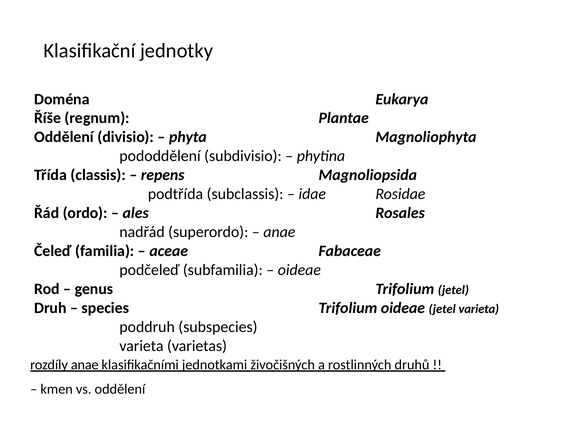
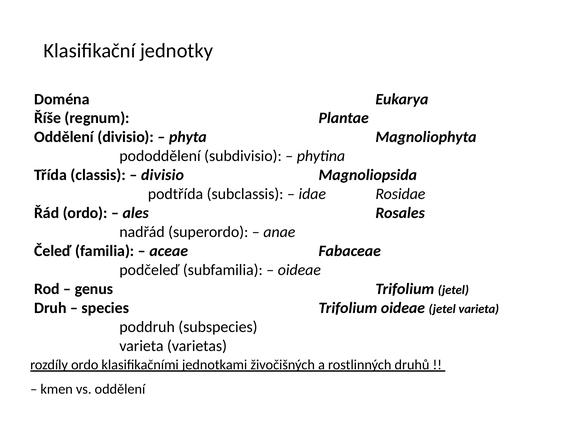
repens: repens -> divisio (163, 175)
rozdíly anae: anae -> ordo (85, 365)
